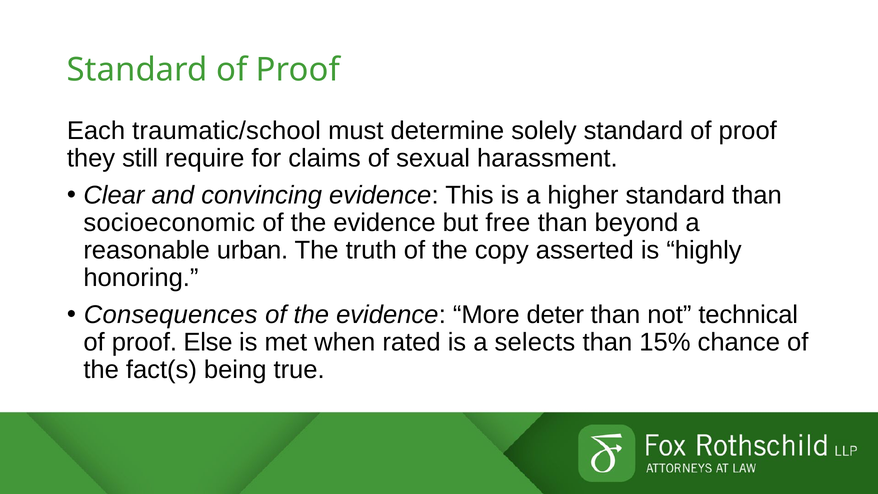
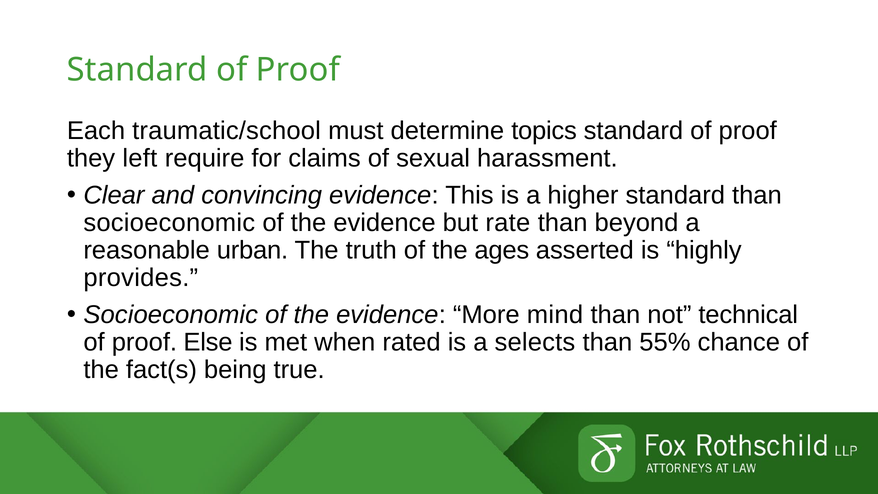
solely: solely -> topics (544, 131)
still: still -> left (140, 158)
free: free -> rate (508, 223)
copy: copy -> ages (502, 250)
honoring: honoring -> provides (141, 278)
Consequences: Consequences -> Socioeconomic (171, 315)
deter: deter -> mind (555, 315)
15%: 15% -> 55% (665, 342)
